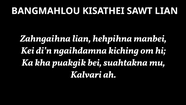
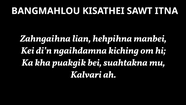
SAWT LIAN: LIAN -> ITNA (166, 11)
